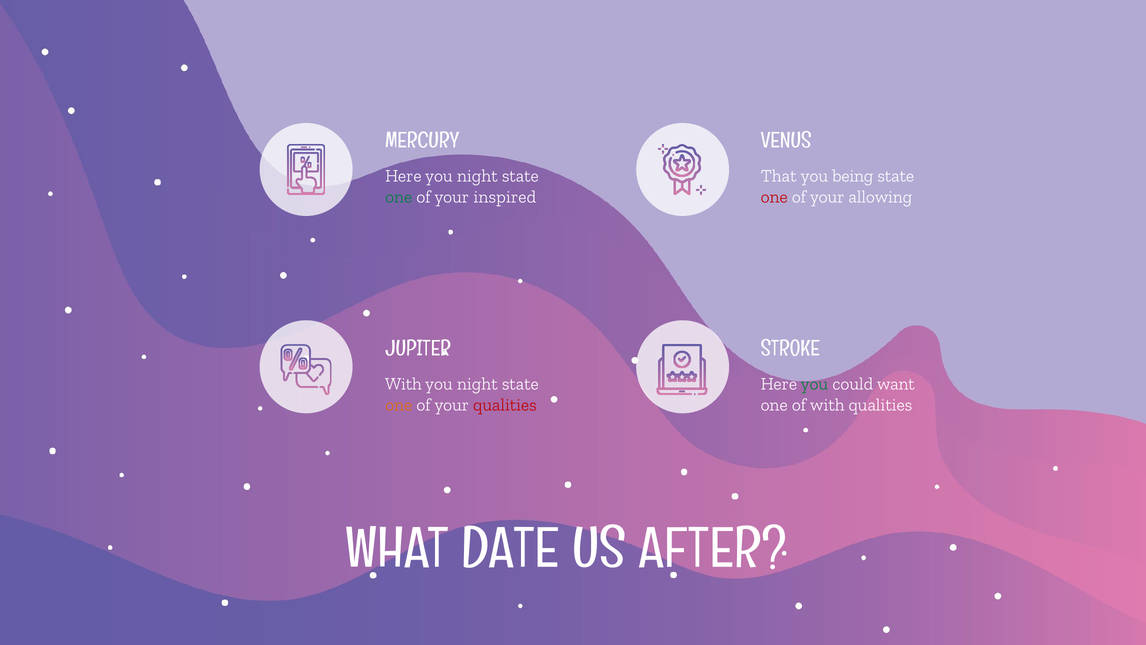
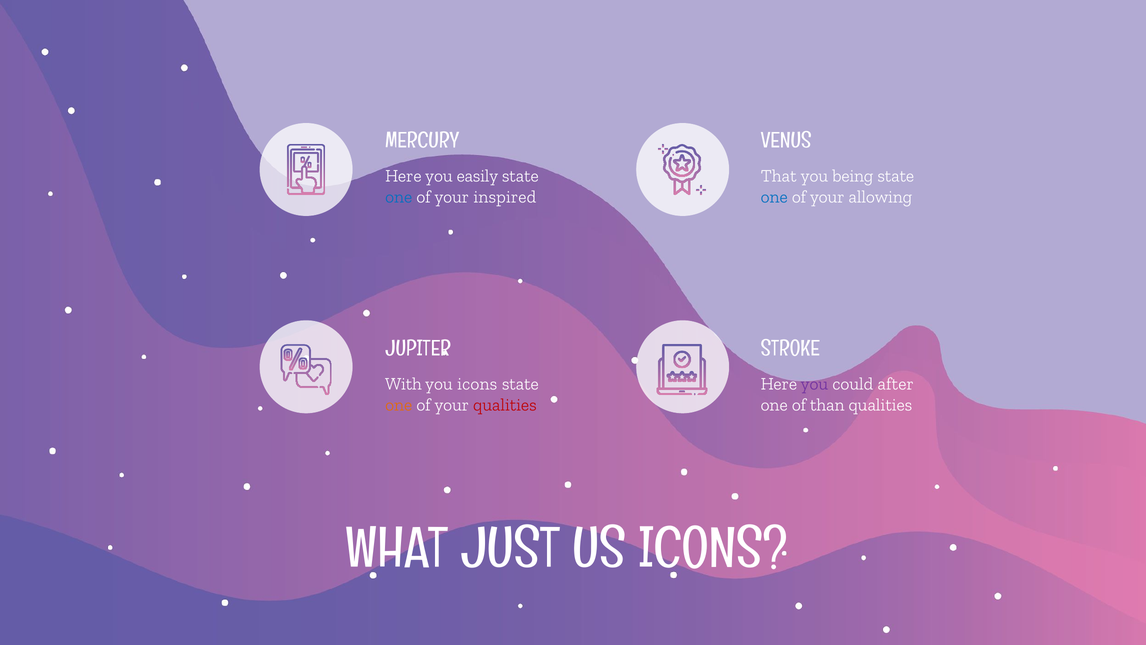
Here you night: night -> easily (477, 176)
one colour: green -> blue (399, 197)
one colour: red -> blue (774, 197)
night: night -> icons (477, 384)
you colour: green -> purple (814, 384)
want: want -> after (896, 384)
of with: with -> than (827, 405)
DATE: DATE -> JUST (510, 548)
US AFTER: AFTER -> ICONS (713, 548)
